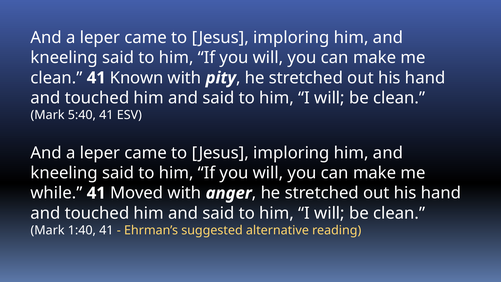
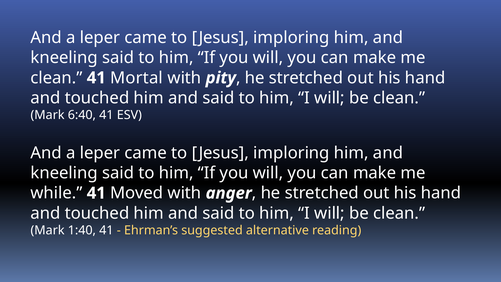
Known: Known -> Mortal (137, 78)
5:40: 5:40 -> 6:40 (82, 115)
